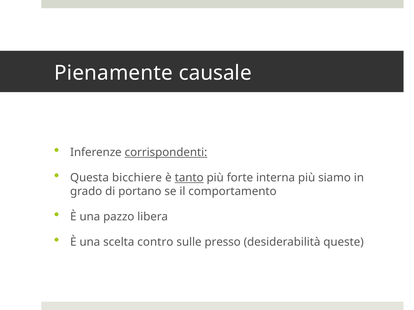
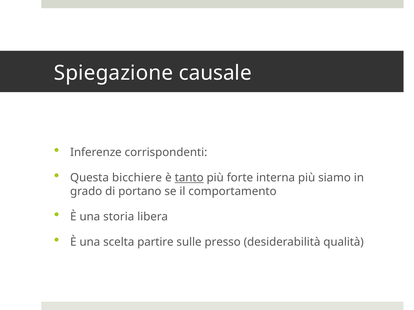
Pienamente: Pienamente -> Spiegazione (114, 73)
corrispondenti underline: present -> none (166, 153)
pazzo: pazzo -> storia (119, 217)
contro: contro -> partire (155, 242)
queste: queste -> qualità (344, 242)
